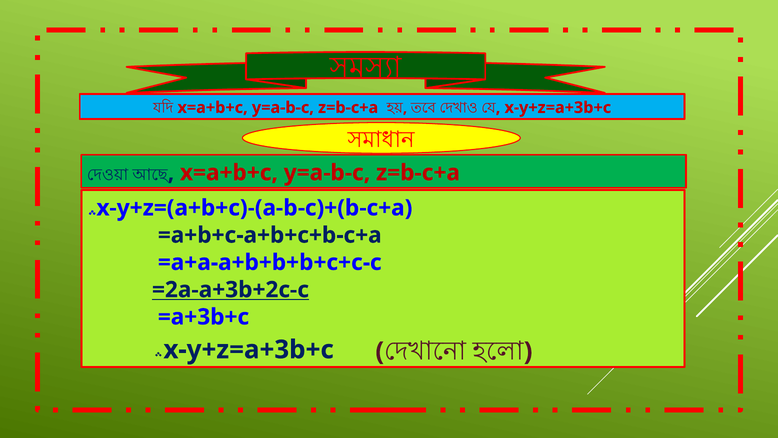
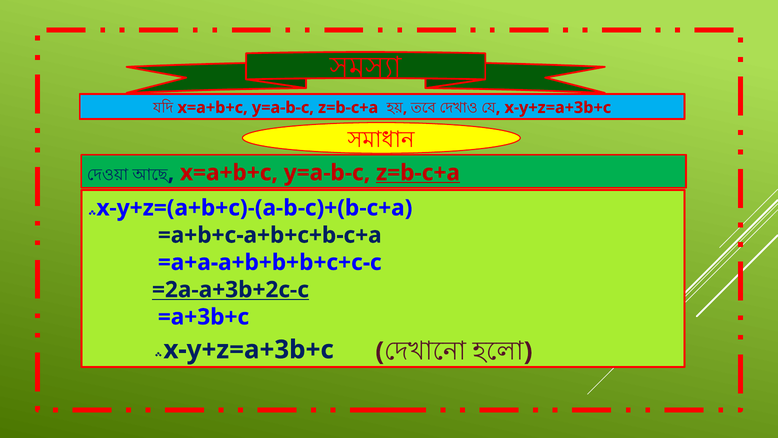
z=b-c+a underline: none -> present (418, 173)
